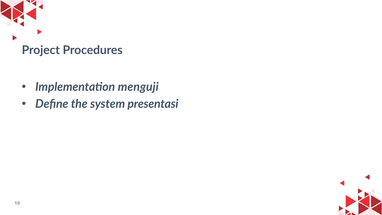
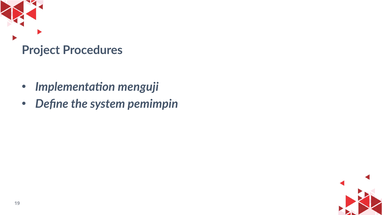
presentasi: presentasi -> pemimpin (153, 104)
